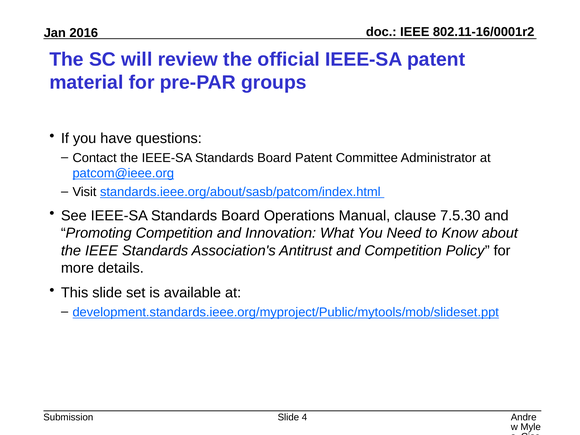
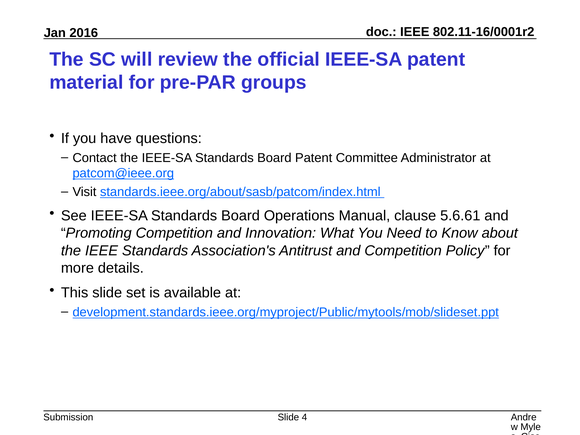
7.5.30: 7.5.30 -> 5.6.61 (460, 216)
